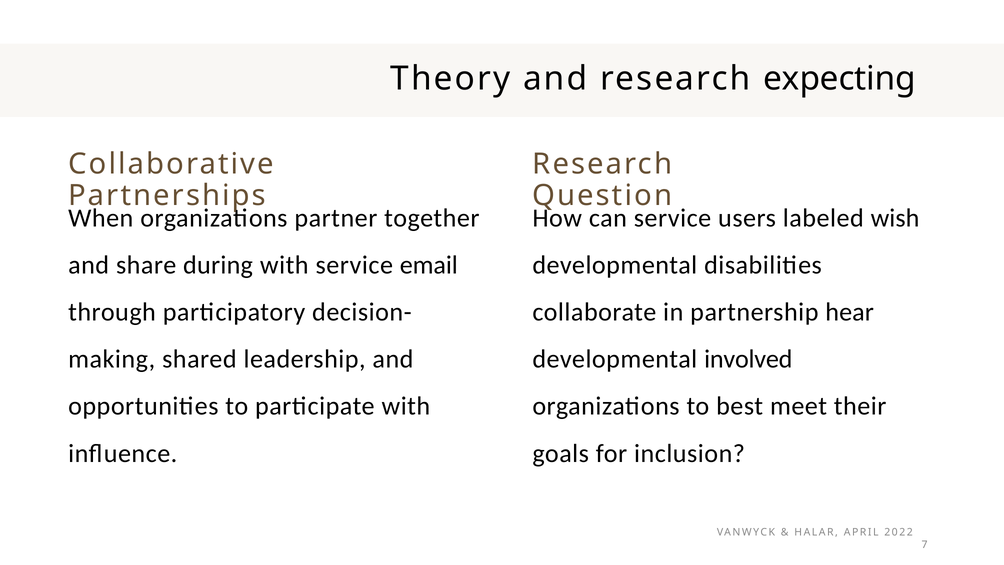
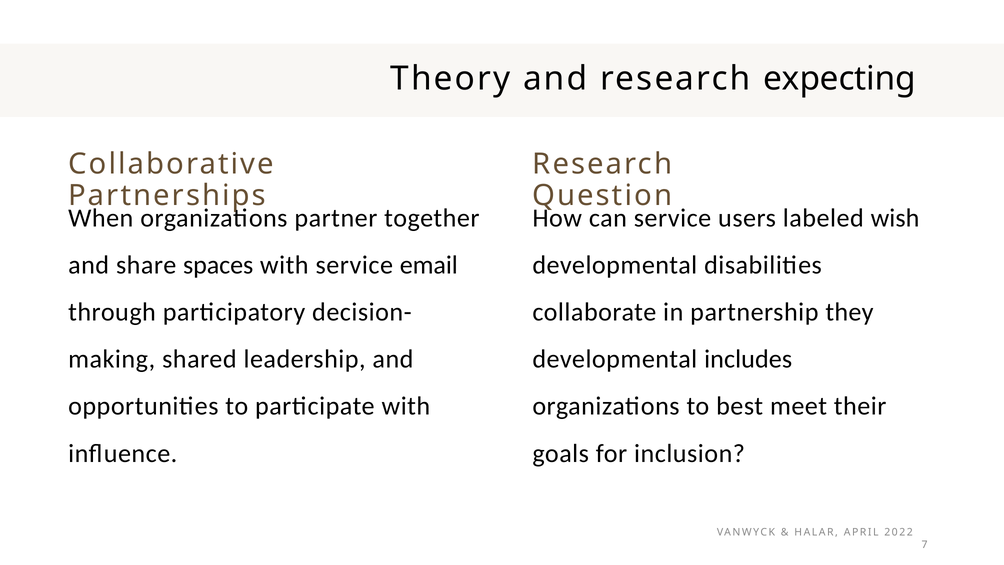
during: during -> spaces (218, 265)
hear: hear -> they (850, 312)
involved: involved -> includes (748, 359)
